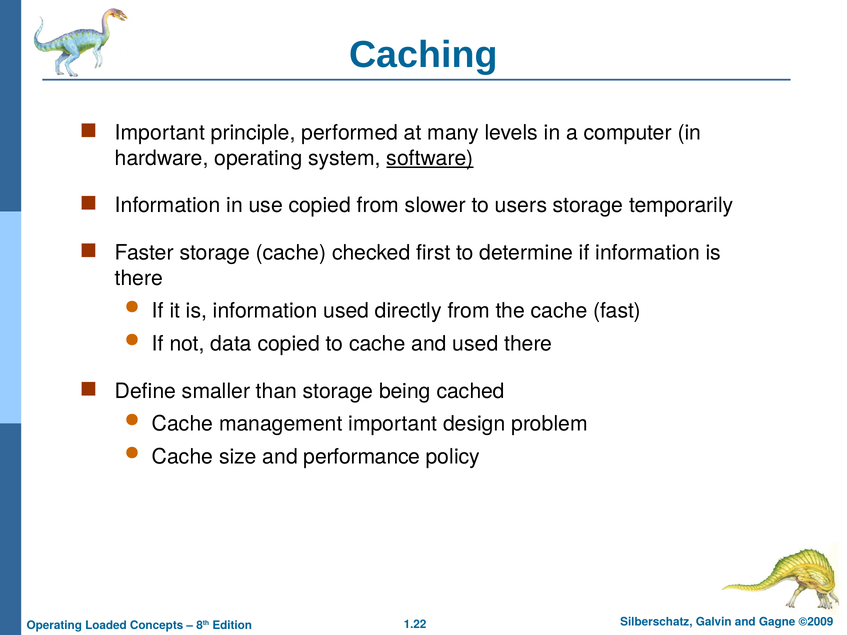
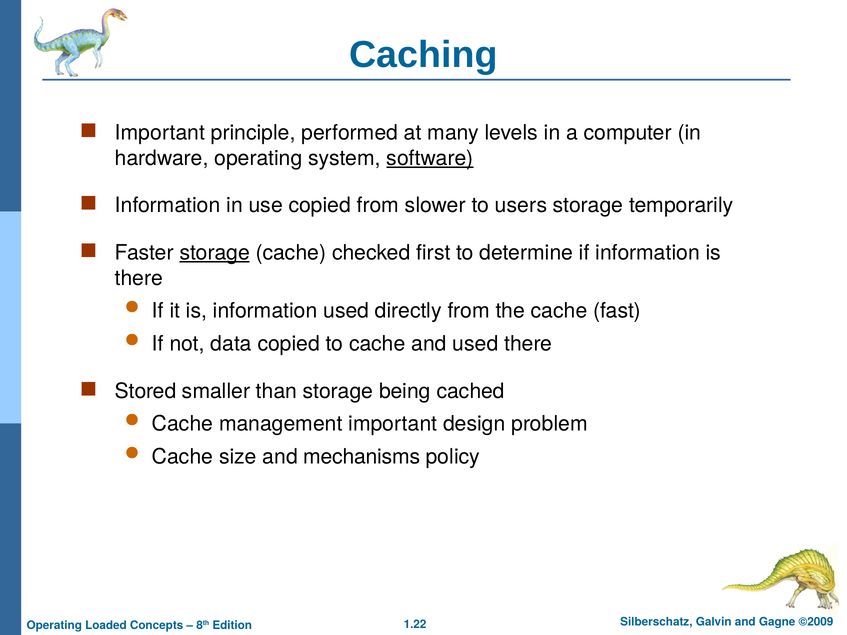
storage underline: none -> present (215, 253)
Define: Define -> Stored (146, 391)
performance: performance -> mechanisms (362, 457)
